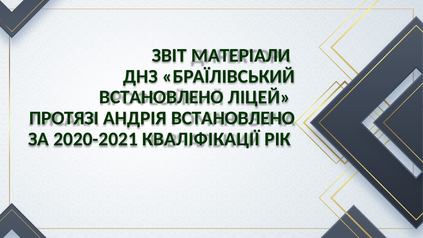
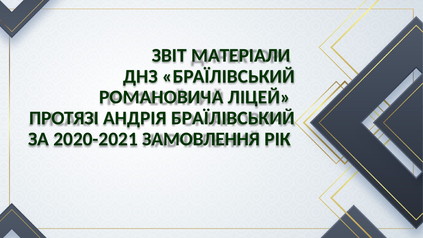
ВСТАНОВЛЕНО: ВСТАНОВЛЕНО -> РОМАНОВИЧА (161, 97)
АНДРІЯ ВСТАНОВЛЕНО: ВСТАНОВЛЕНО -> БРАЇЛІВСЬКИЙ (233, 118)
КВАЛІФІКАЦІЇ: КВАЛІФІКАЦІЇ -> ЗАМОВЛЕННЯ (201, 139)
